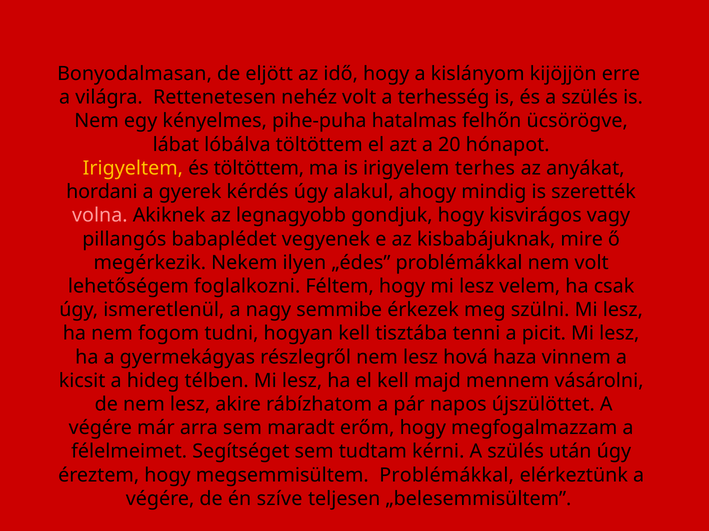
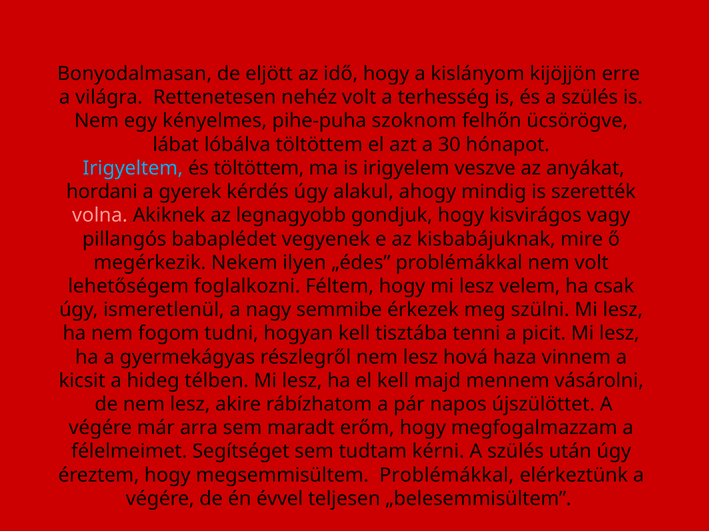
hatalmas: hatalmas -> szoknom (414, 121)
20: 20 -> 30 (449, 145)
Irigyeltem colour: yellow -> light blue (133, 168)
terhes: terhes -> veszve (485, 168)
szíve: szíve -> évvel (280, 499)
